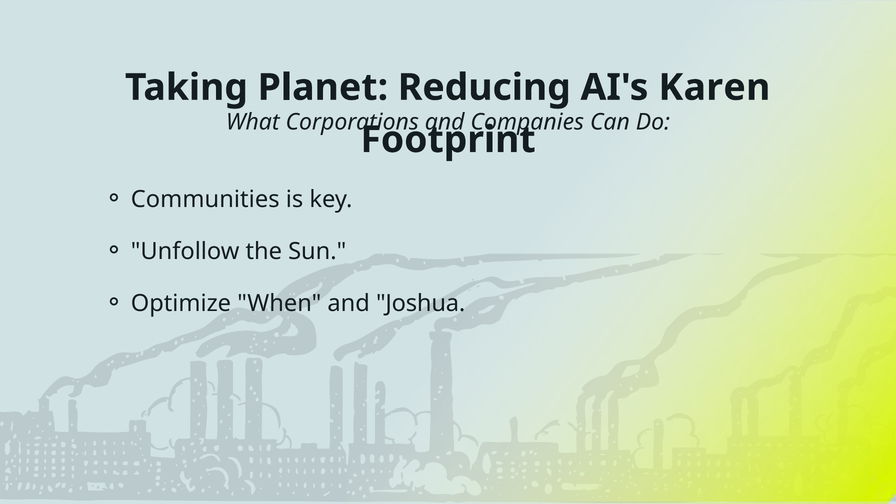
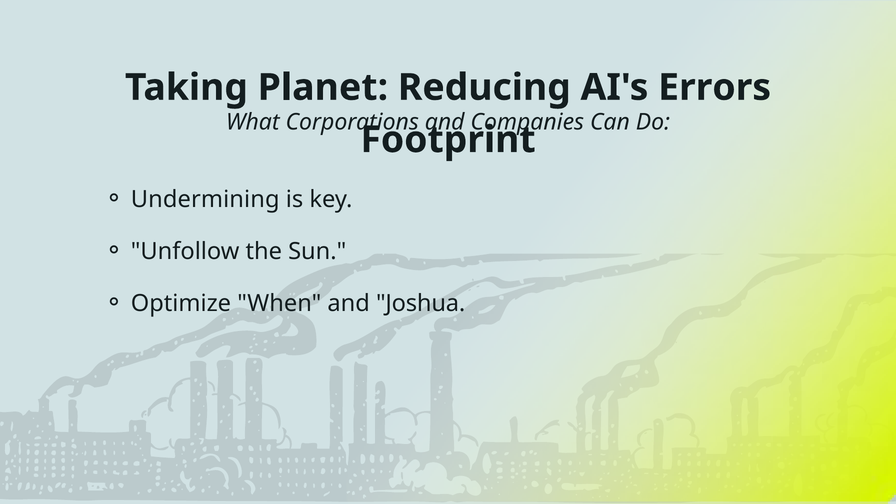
Karen: Karen -> Errors (715, 87)
Communities: Communities -> Undermining (205, 200)
